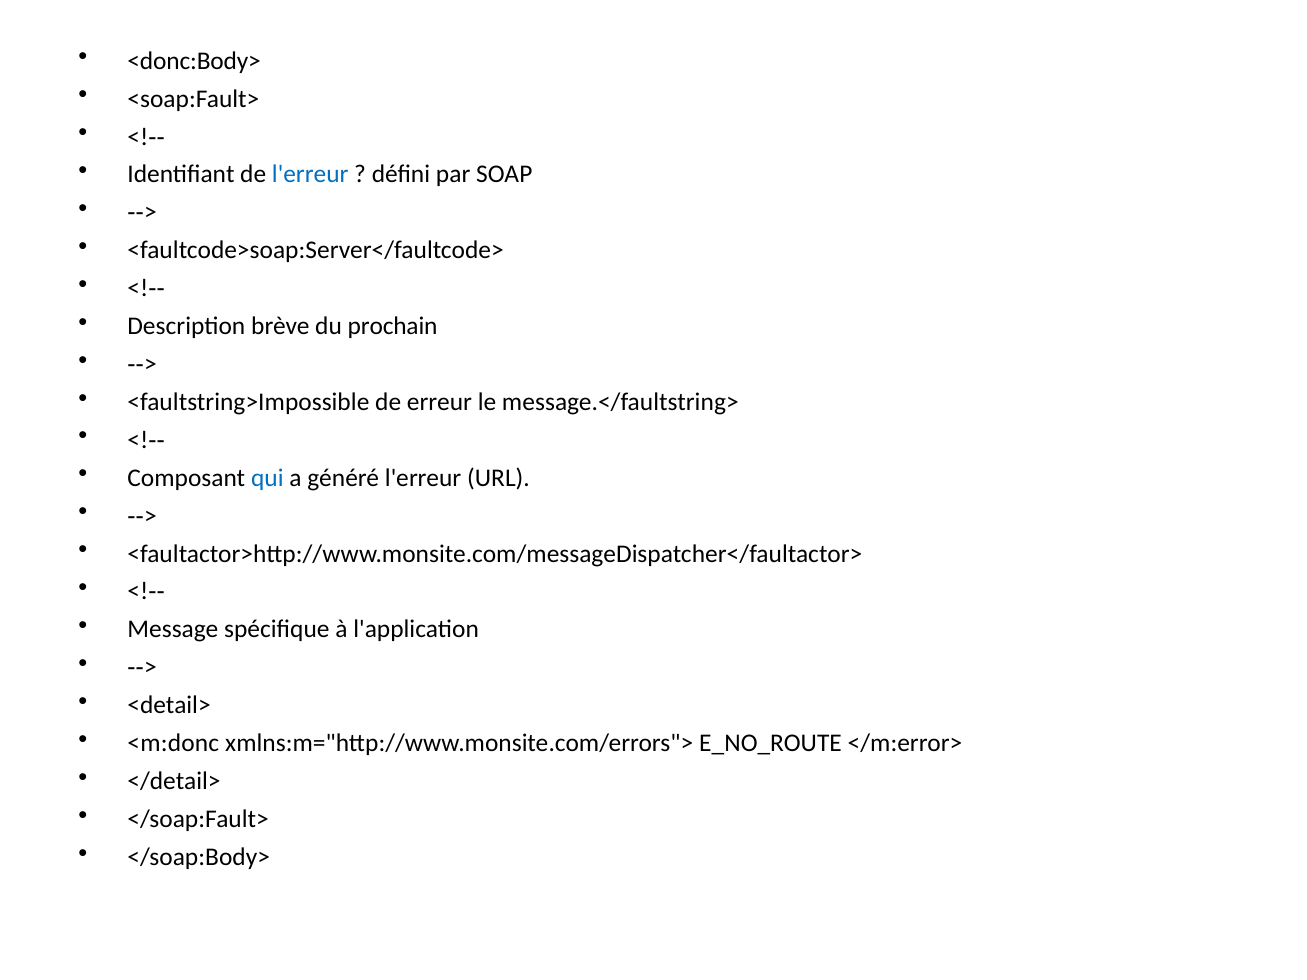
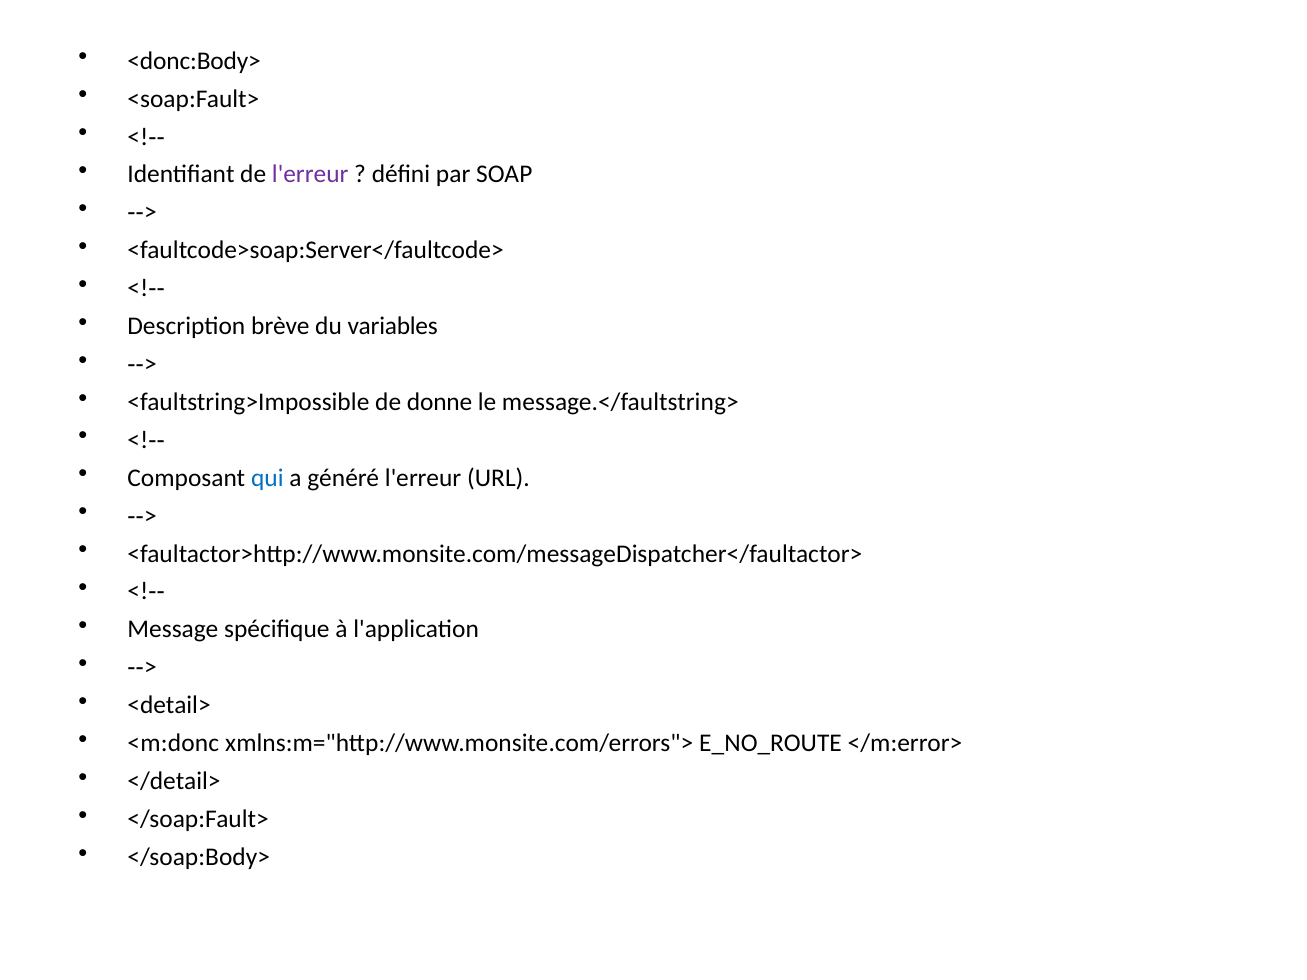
l'erreur colour: blue -> purple (310, 175)
prochain: prochain -> variables (393, 326)
erreur: erreur -> donne (440, 402)
